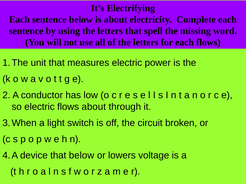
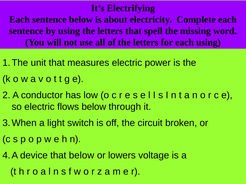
each flows: flows -> using (208, 43)
flows about: about -> below (94, 107)
